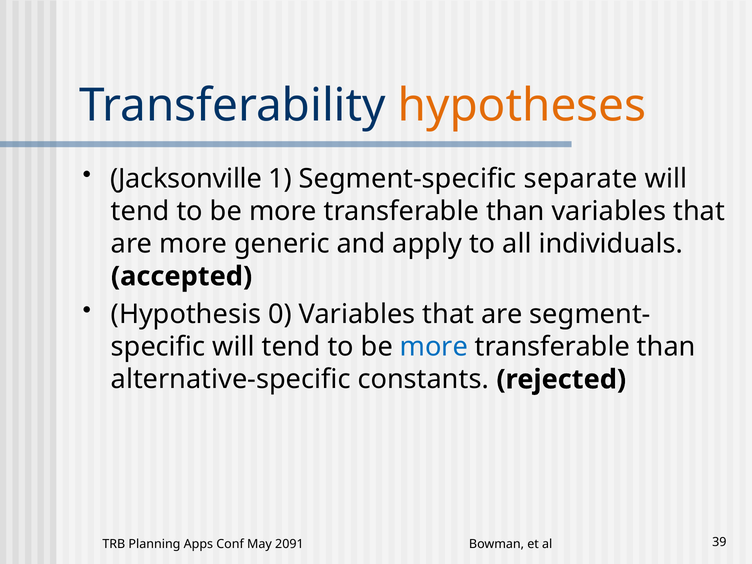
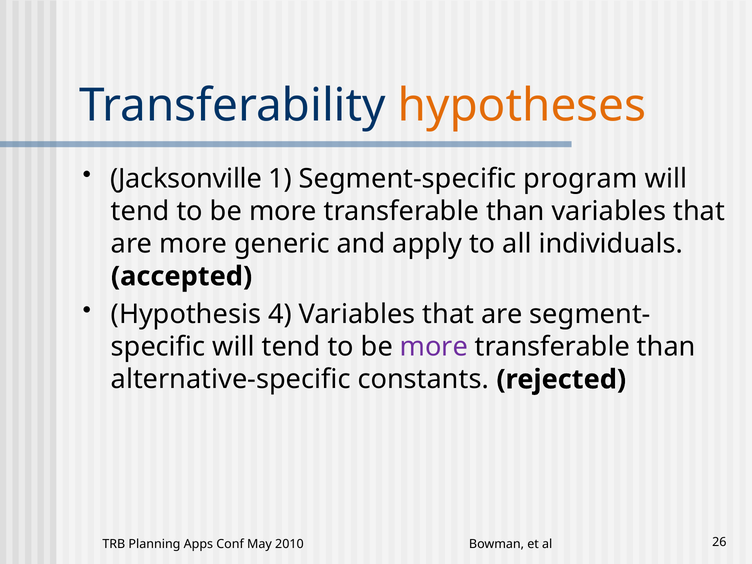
separate: separate -> program (581, 179)
0: 0 -> 4 (280, 314)
more colour: blue -> purple (434, 347)
2091: 2091 -> 2010 (289, 544)
39: 39 -> 26 (719, 542)
